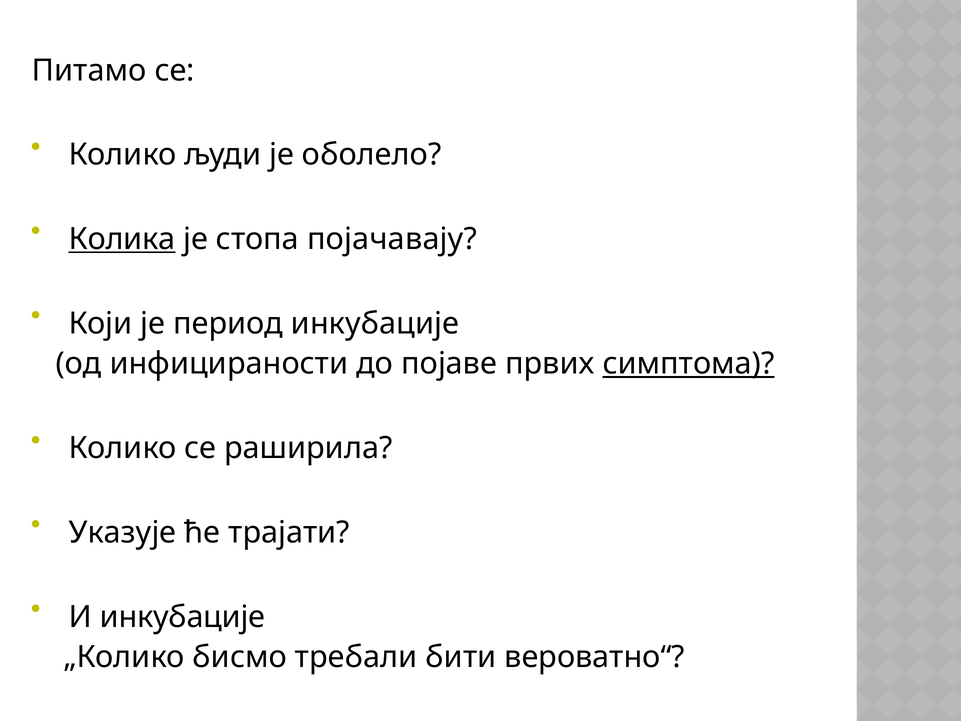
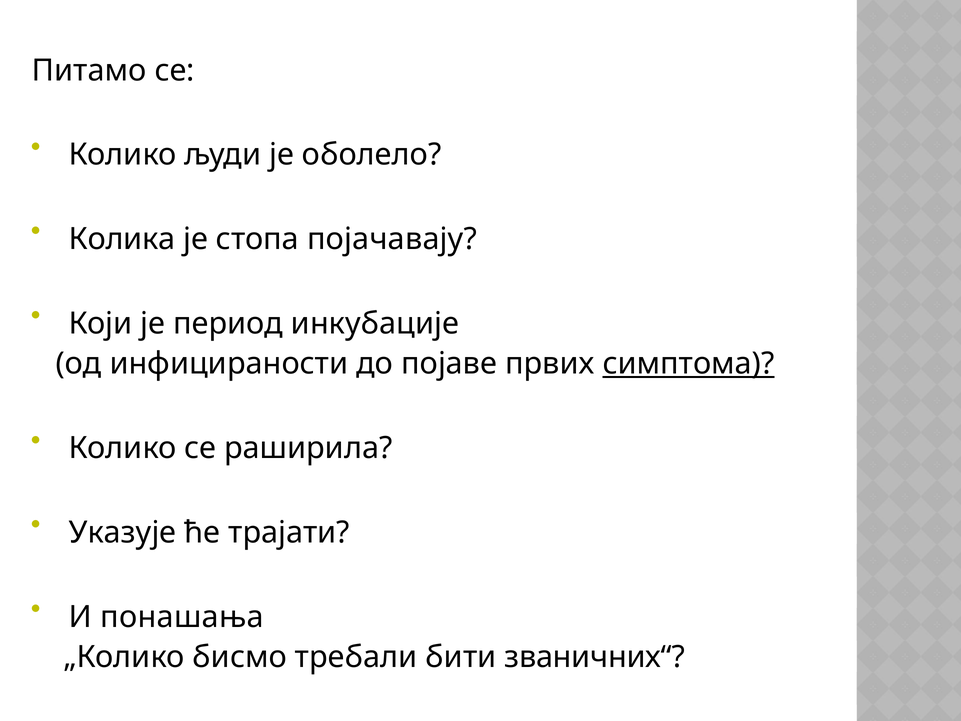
Колика underline: present -> none (122, 239)
И инкубације: инкубације -> понашања (182, 617)
вероватно“: вероватно“ -> званичних“ (595, 657)
